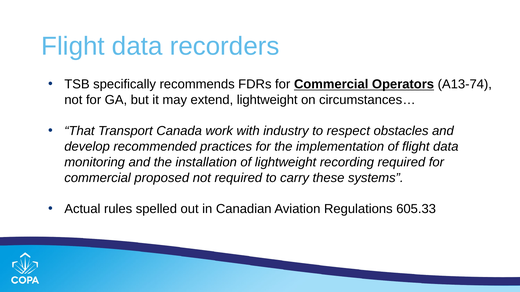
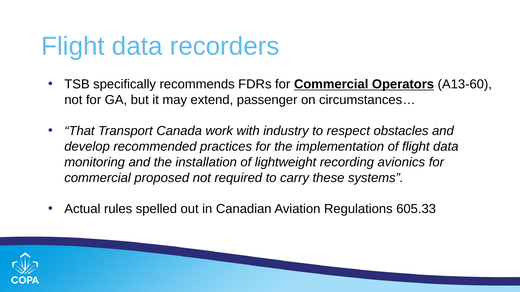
A13-74: A13-74 -> A13-60 (465, 84)
extend lightweight: lightweight -> passenger (267, 100)
recording required: required -> avionics (401, 162)
